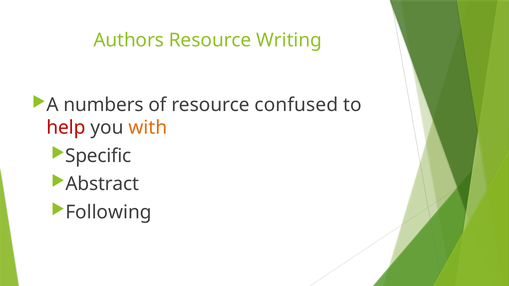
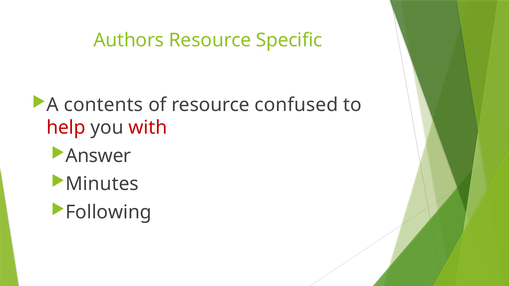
Writing: Writing -> Specific (289, 40)
numbers: numbers -> contents (103, 105)
with colour: orange -> red (148, 128)
Specific: Specific -> Answer (98, 156)
Abstract: Abstract -> Minutes (102, 184)
